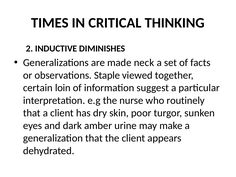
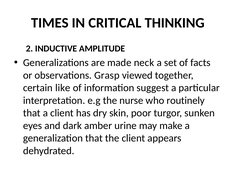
DIMINISHES: DIMINISHES -> AMPLITUDE (102, 49)
Staple: Staple -> Grasp (107, 75)
loin: loin -> like (63, 88)
